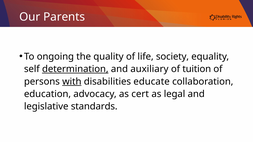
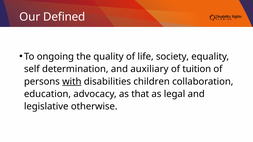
Parents: Parents -> Defined (64, 17)
determination underline: present -> none (75, 69)
educate: educate -> children (152, 82)
cert: cert -> that (140, 94)
standards: standards -> otherwise (94, 107)
